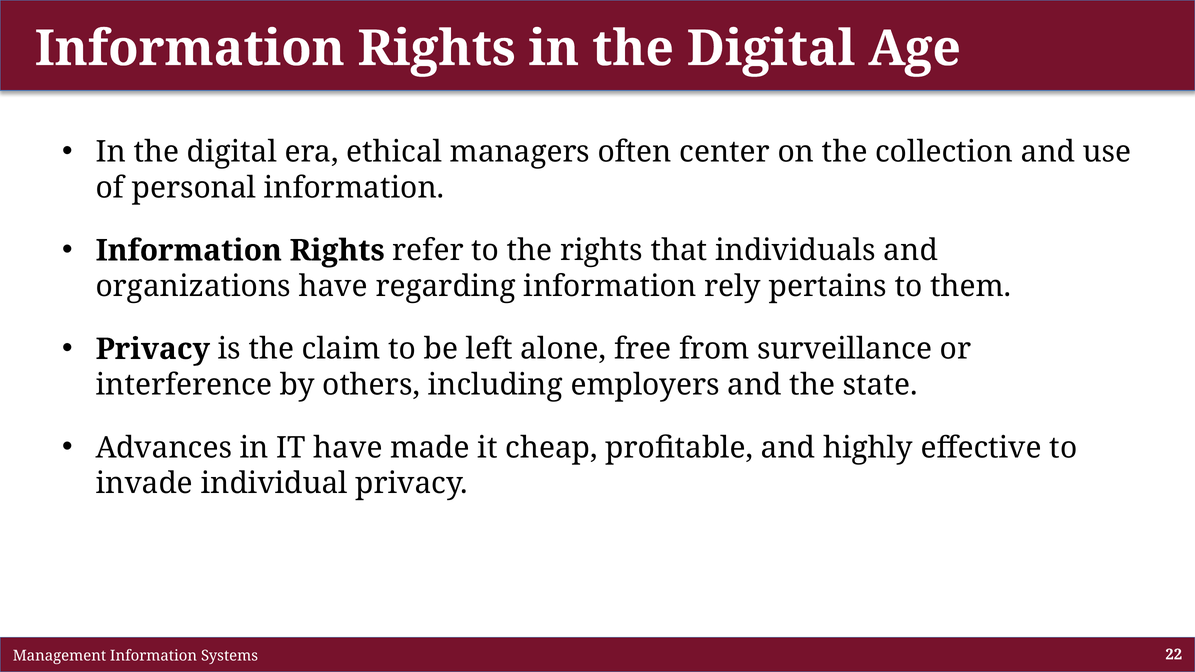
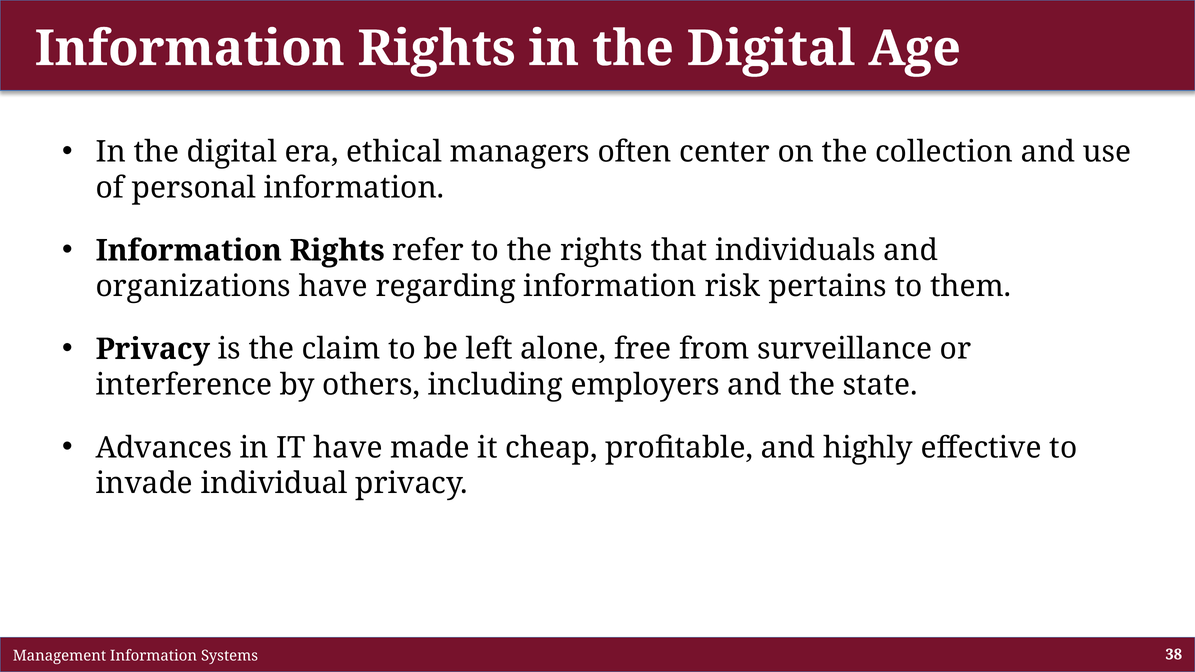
rely: rely -> risk (732, 287)
22: 22 -> 38 (1174, 655)
